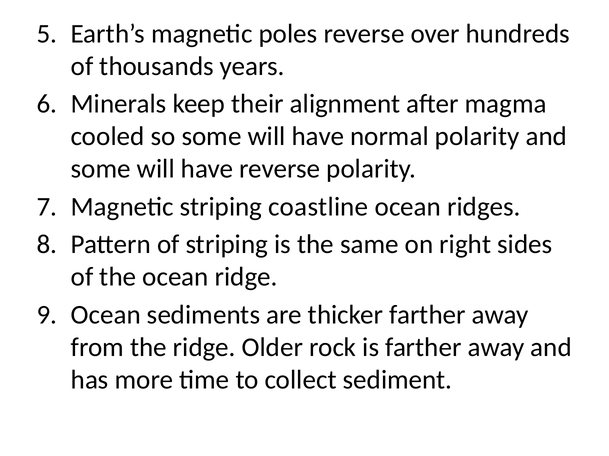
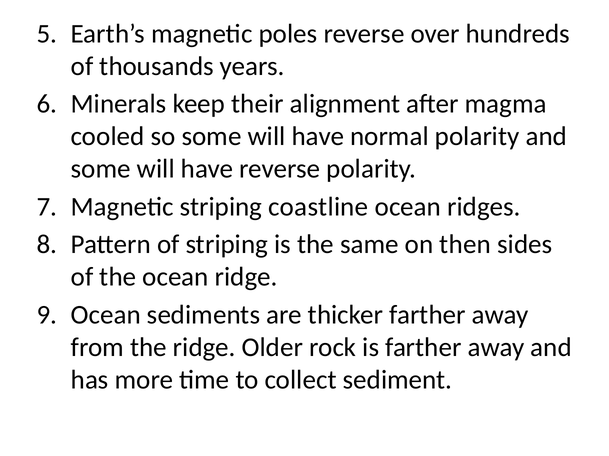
right: right -> then (465, 245)
